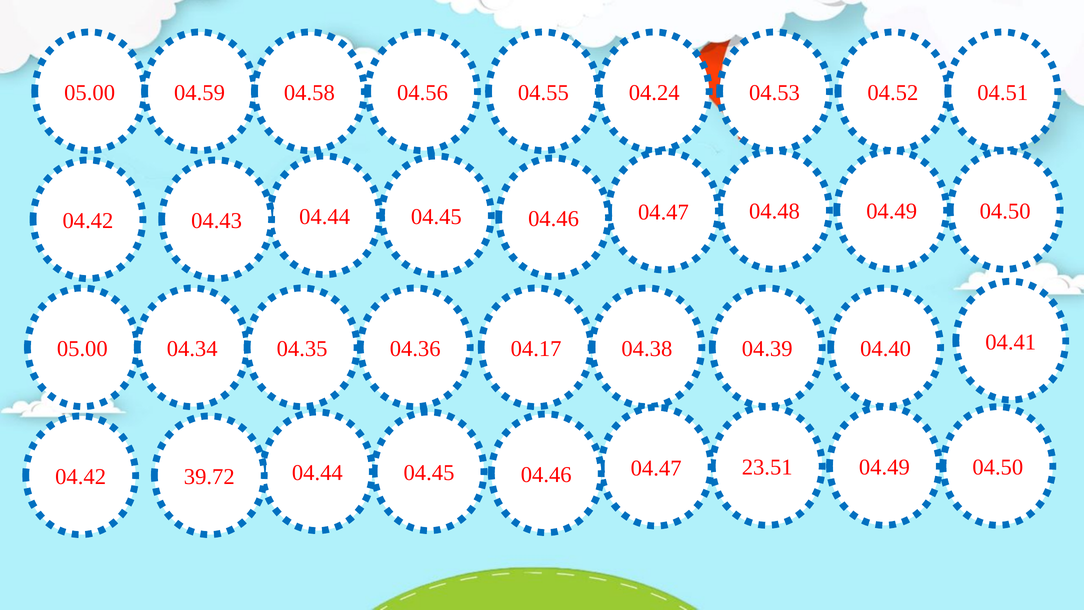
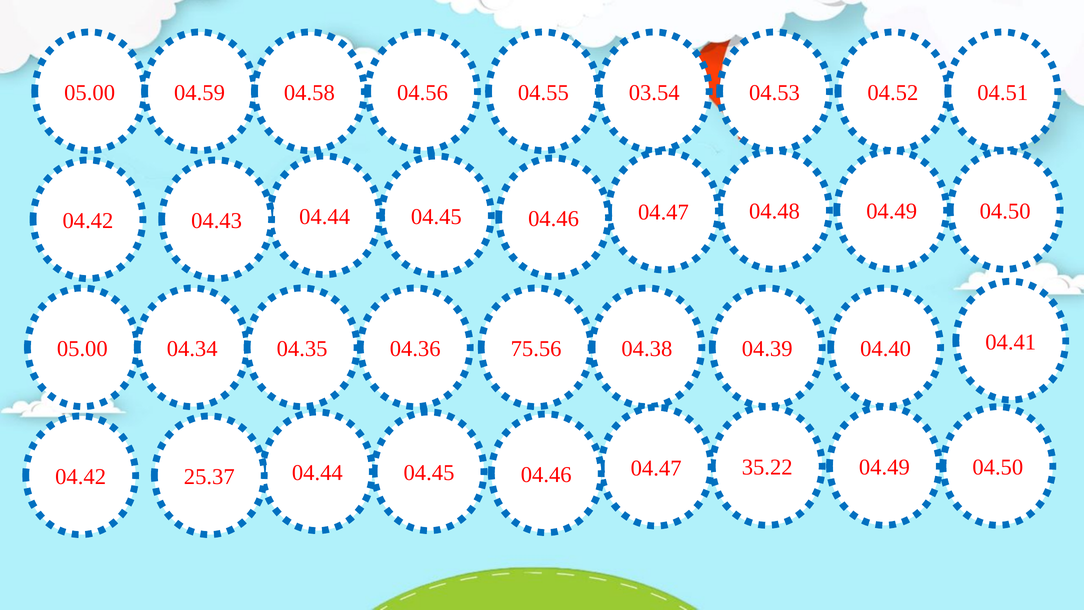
04.24: 04.24 -> 03.54 (654, 93)
04.17: 04.17 -> 75.56 (536, 349)
23.51: 23.51 -> 35.22 (767, 467)
39.72: 39.72 -> 25.37 (209, 477)
